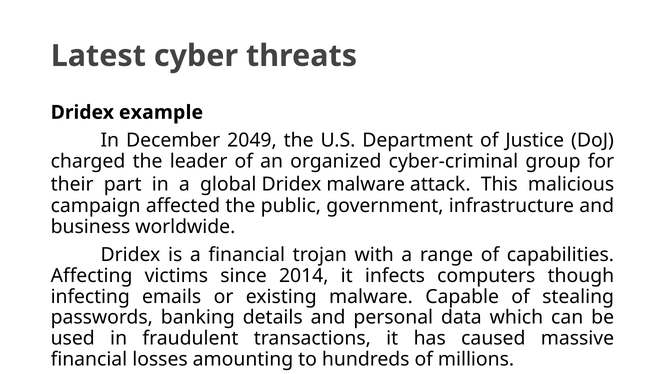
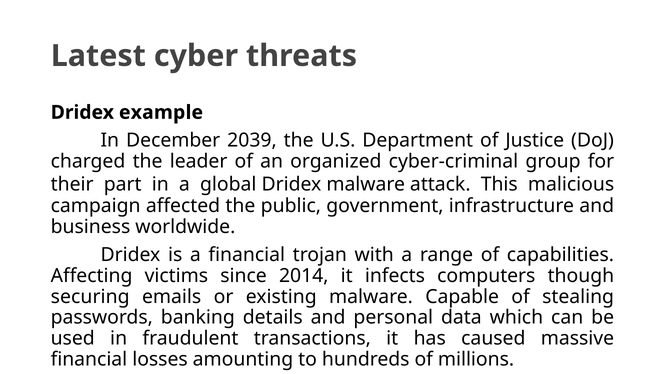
2049: 2049 -> 2039 (252, 140)
infecting: infecting -> securing (90, 297)
